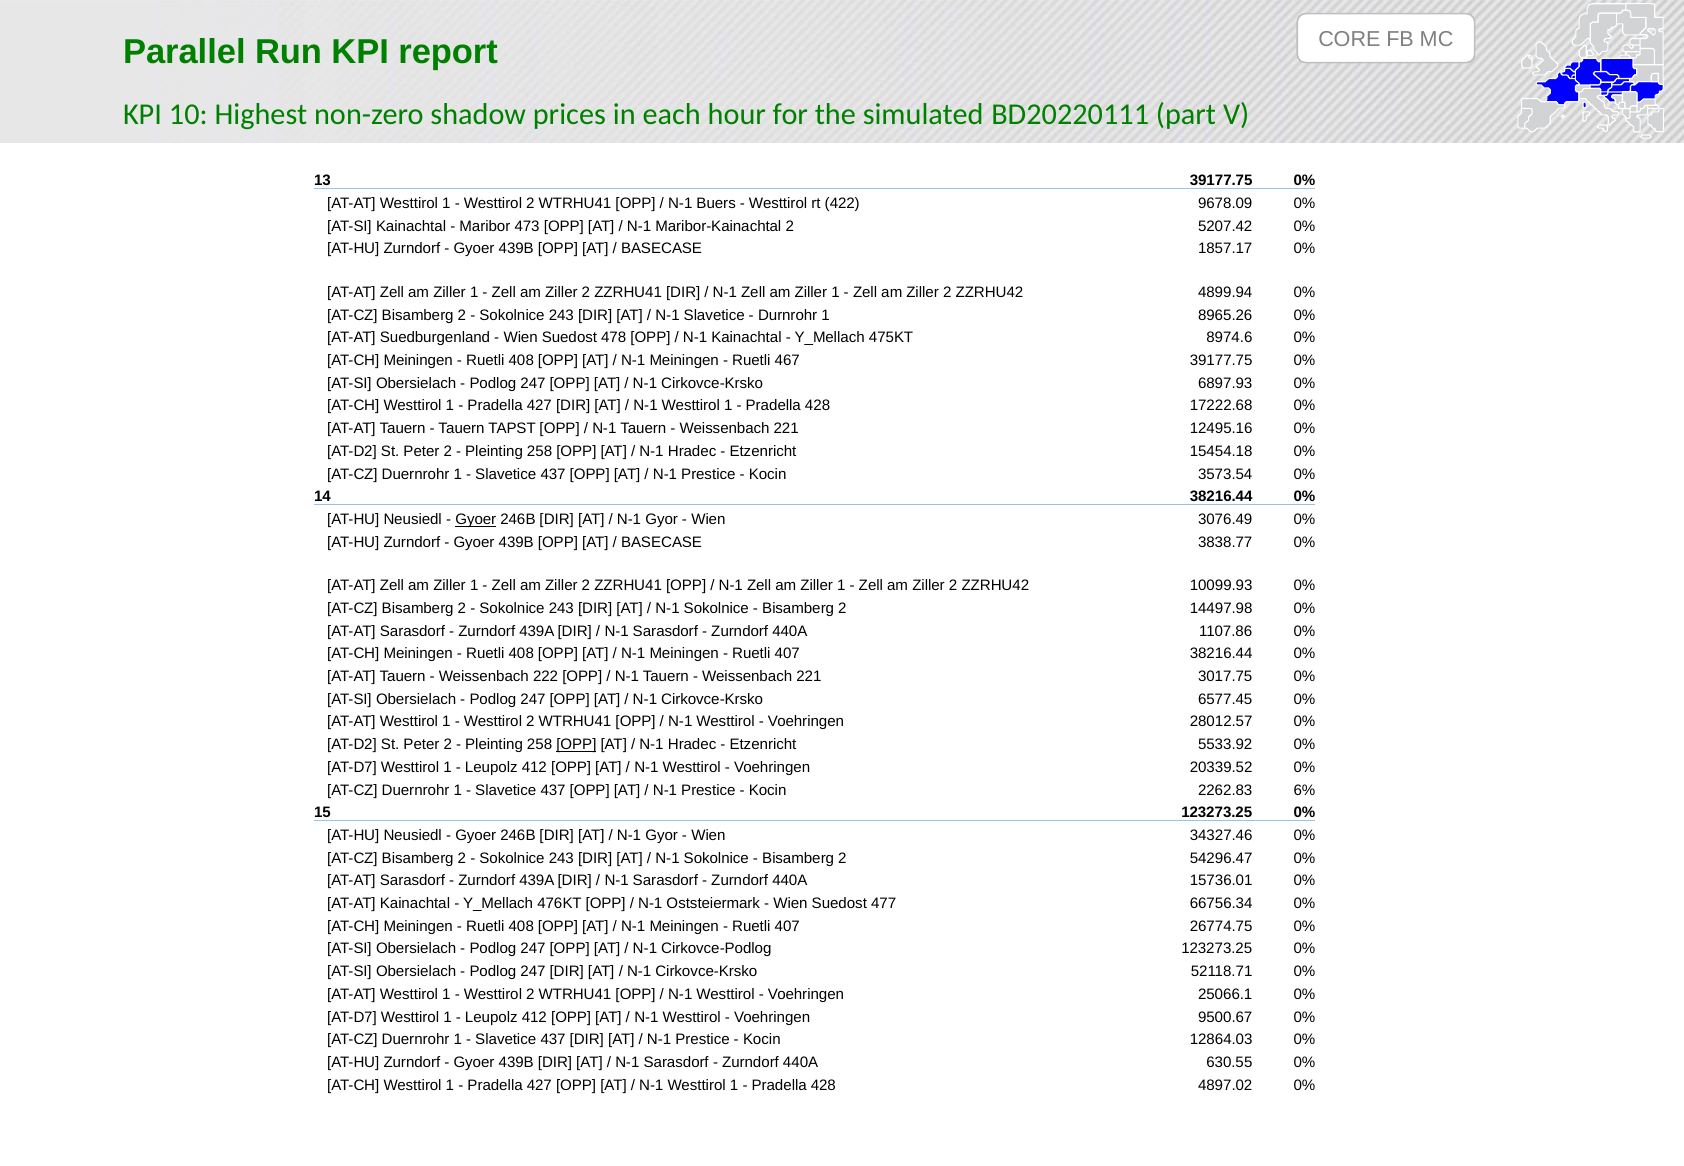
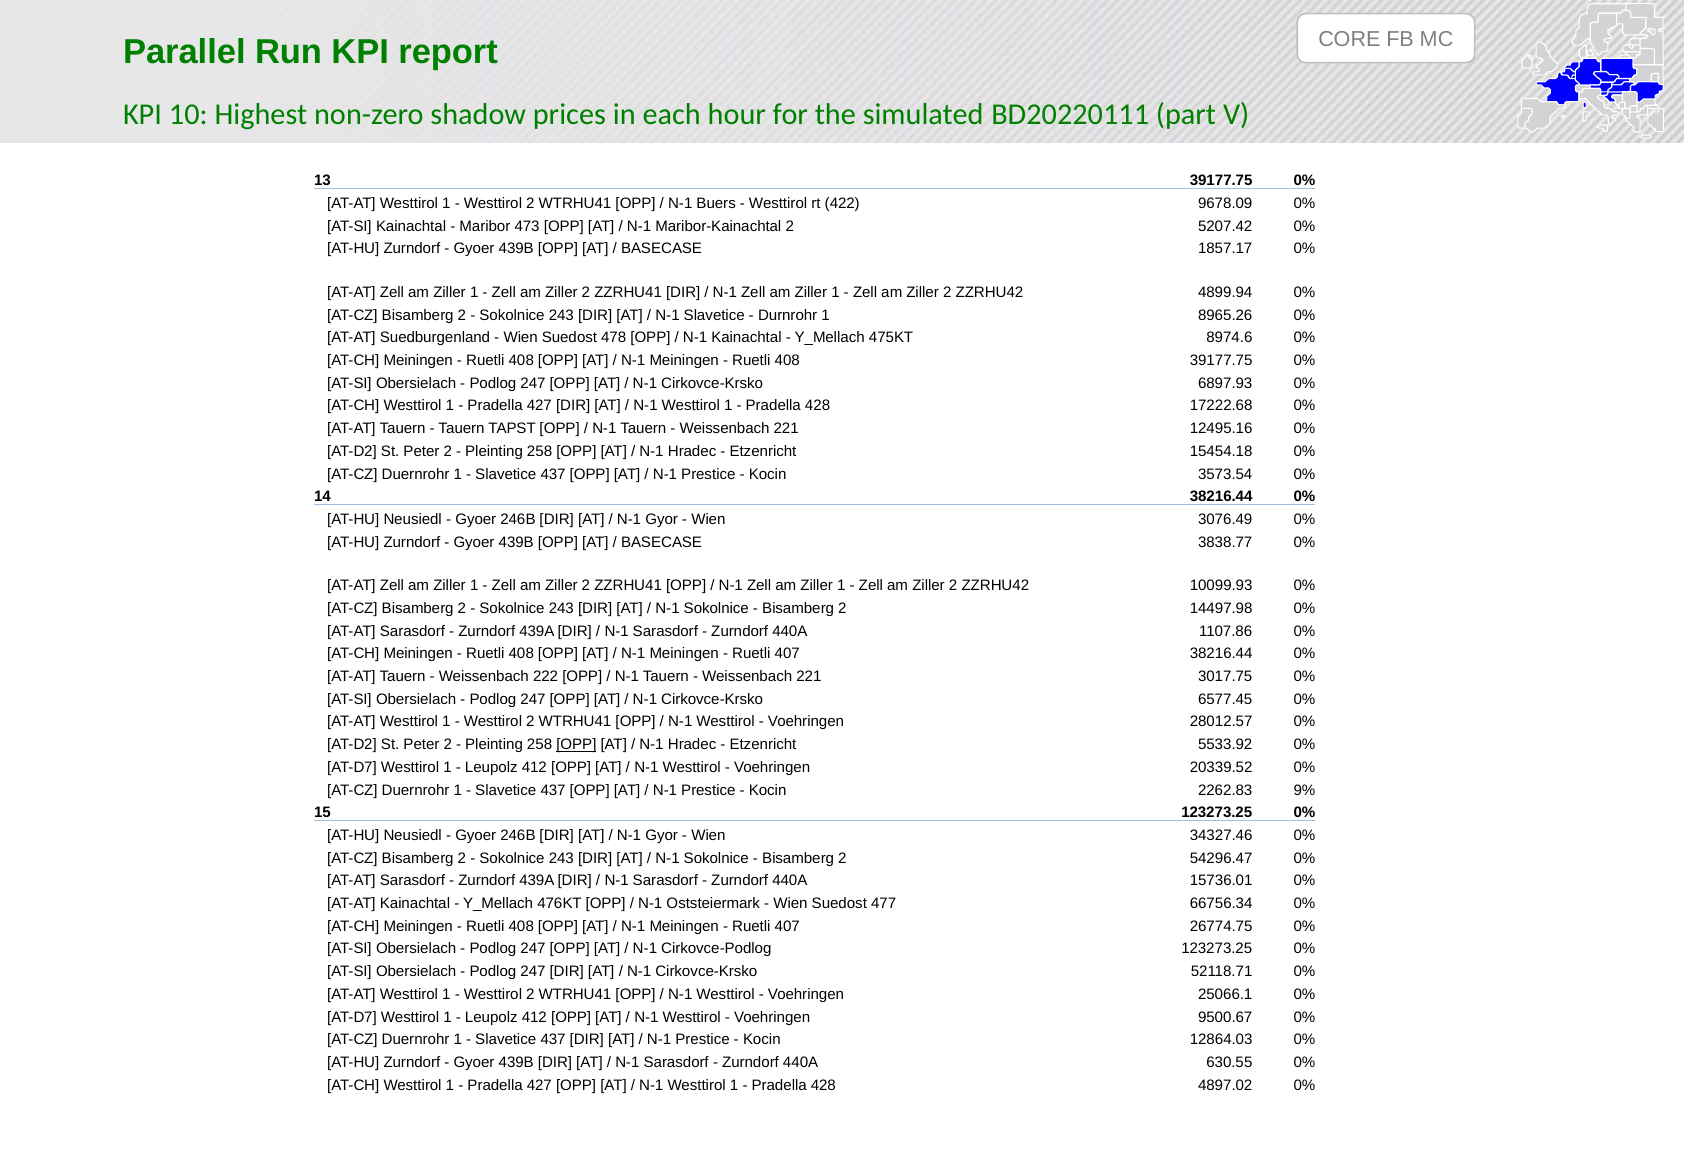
467: 467 -> 408 (787, 360)
Gyoer underline: present -> none (476, 519)
6%: 6% -> 9% (1304, 790)
